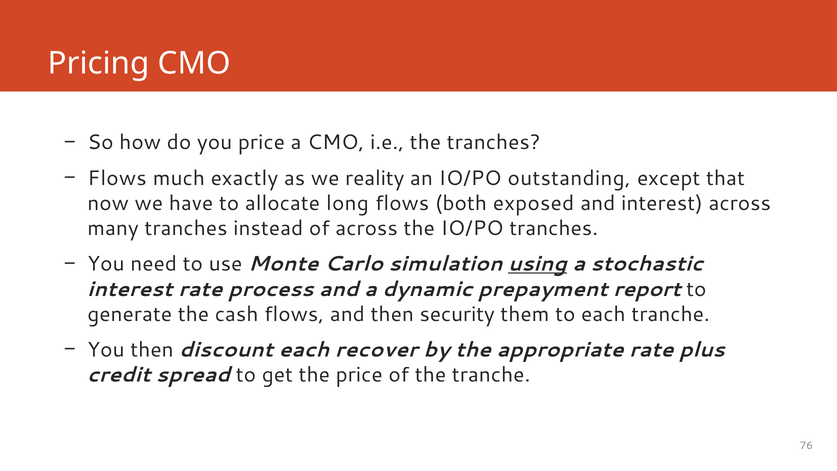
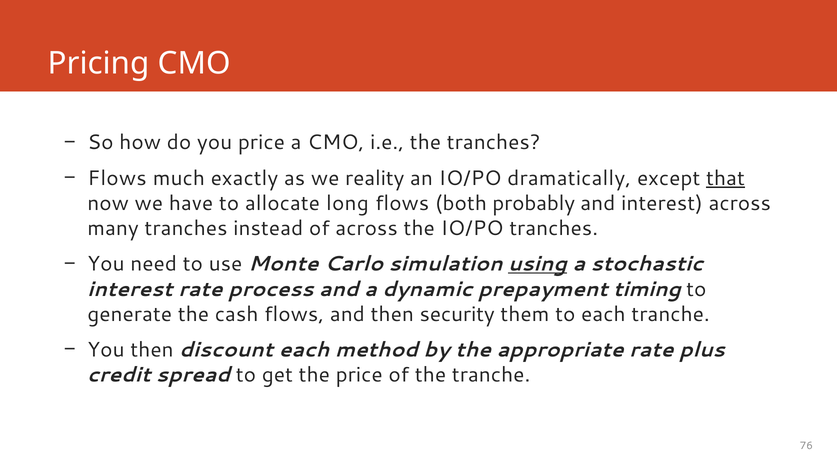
outstanding: outstanding -> dramatically (569, 178)
that underline: none -> present (725, 178)
exposed: exposed -> probably (534, 203)
report: report -> timing (647, 289)
recover: recover -> method (377, 350)
